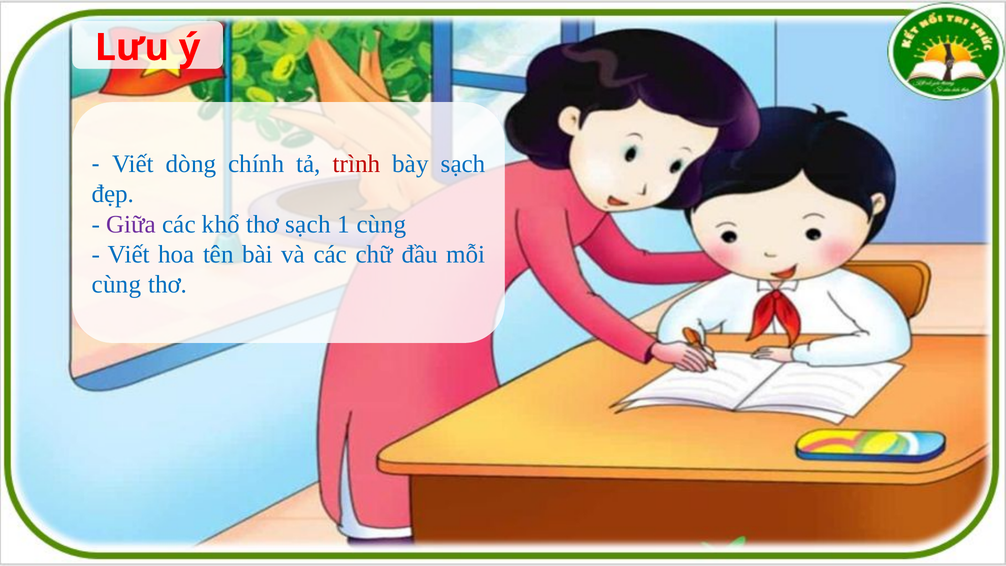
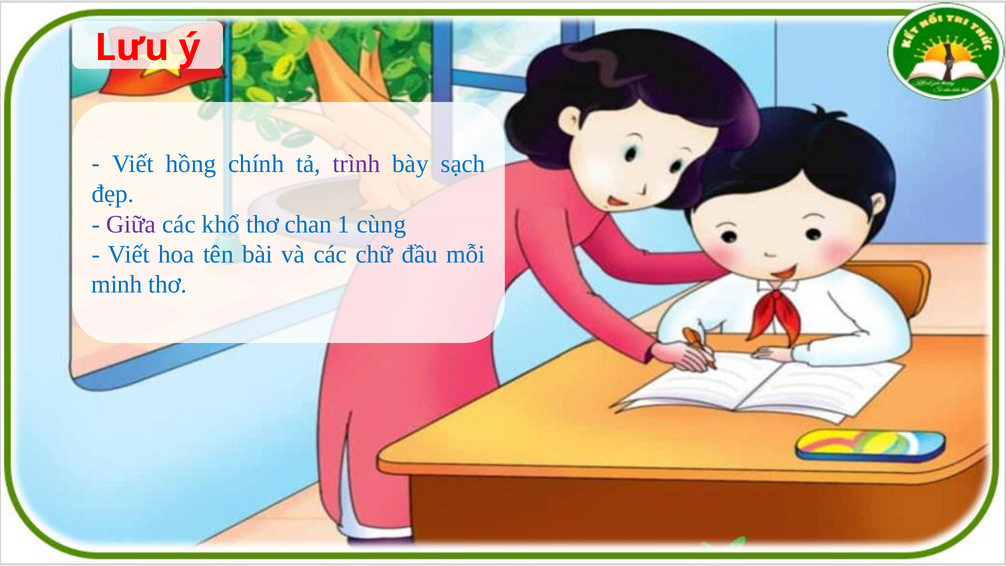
dòng: dòng -> hồng (191, 164)
trình colour: red -> purple (357, 164)
thơ sạch: sạch -> chan (308, 224)
cùng: cùng -> minh (117, 285)
